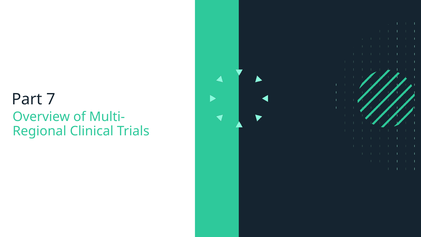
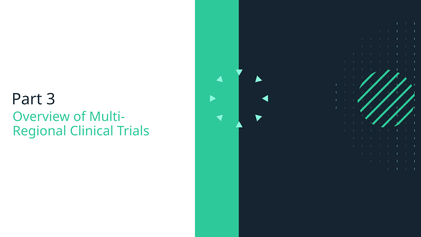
7: 7 -> 3 (51, 99)
